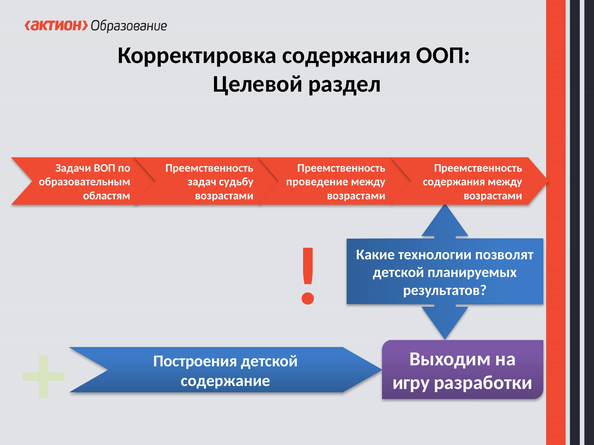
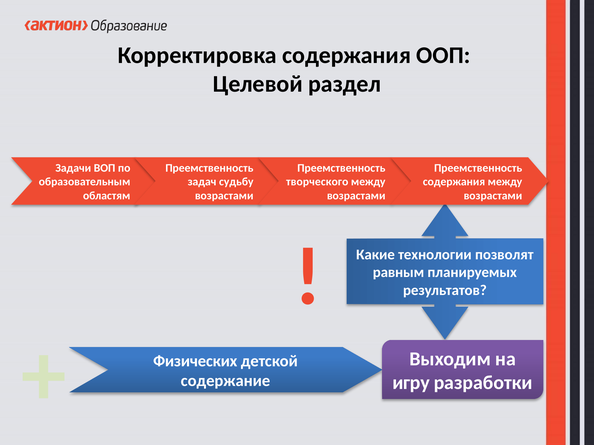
проведение: проведение -> творческого (317, 182)
детской: детской -> равным (398, 273)
Построения: Построения -> Физических (195, 361)
